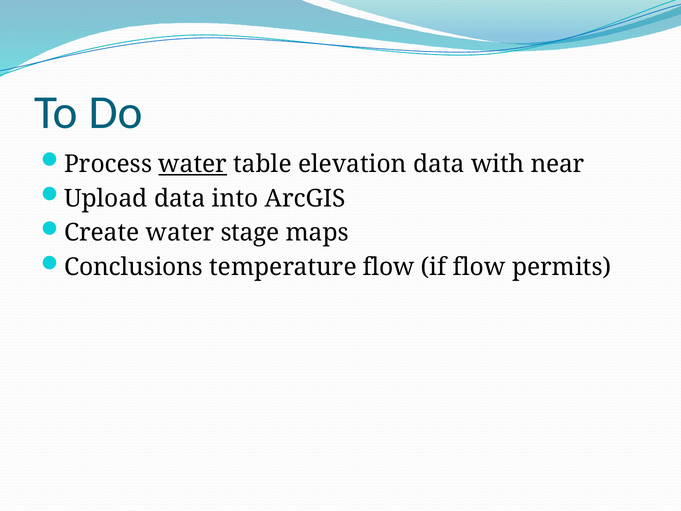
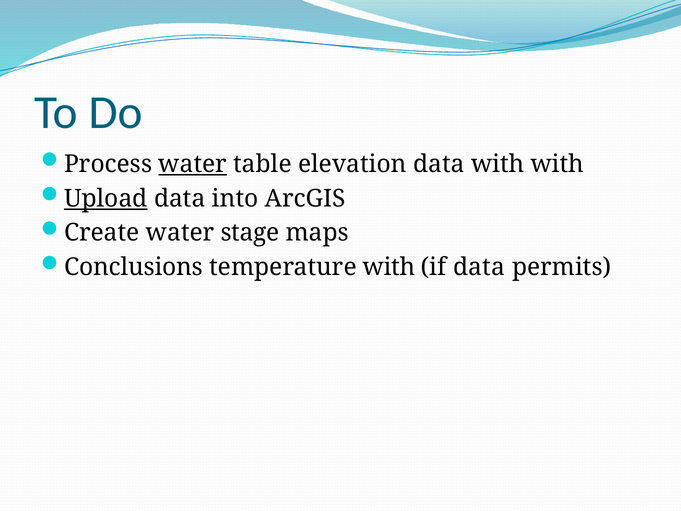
with near: near -> with (557, 164)
Upload underline: none -> present (106, 198)
temperature flow: flow -> with (389, 267)
if flow: flow -> data (479, 267)
